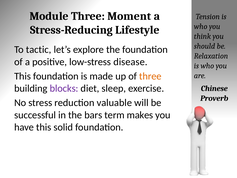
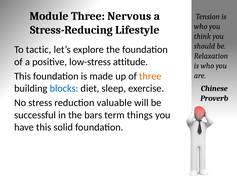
Moment: Moment -> Nervous (129, 16)
disease: disease -> attitude (131, 62)
blocks colour: purple -> blue (64, 88)
makes: makes -> things (140, 115)
